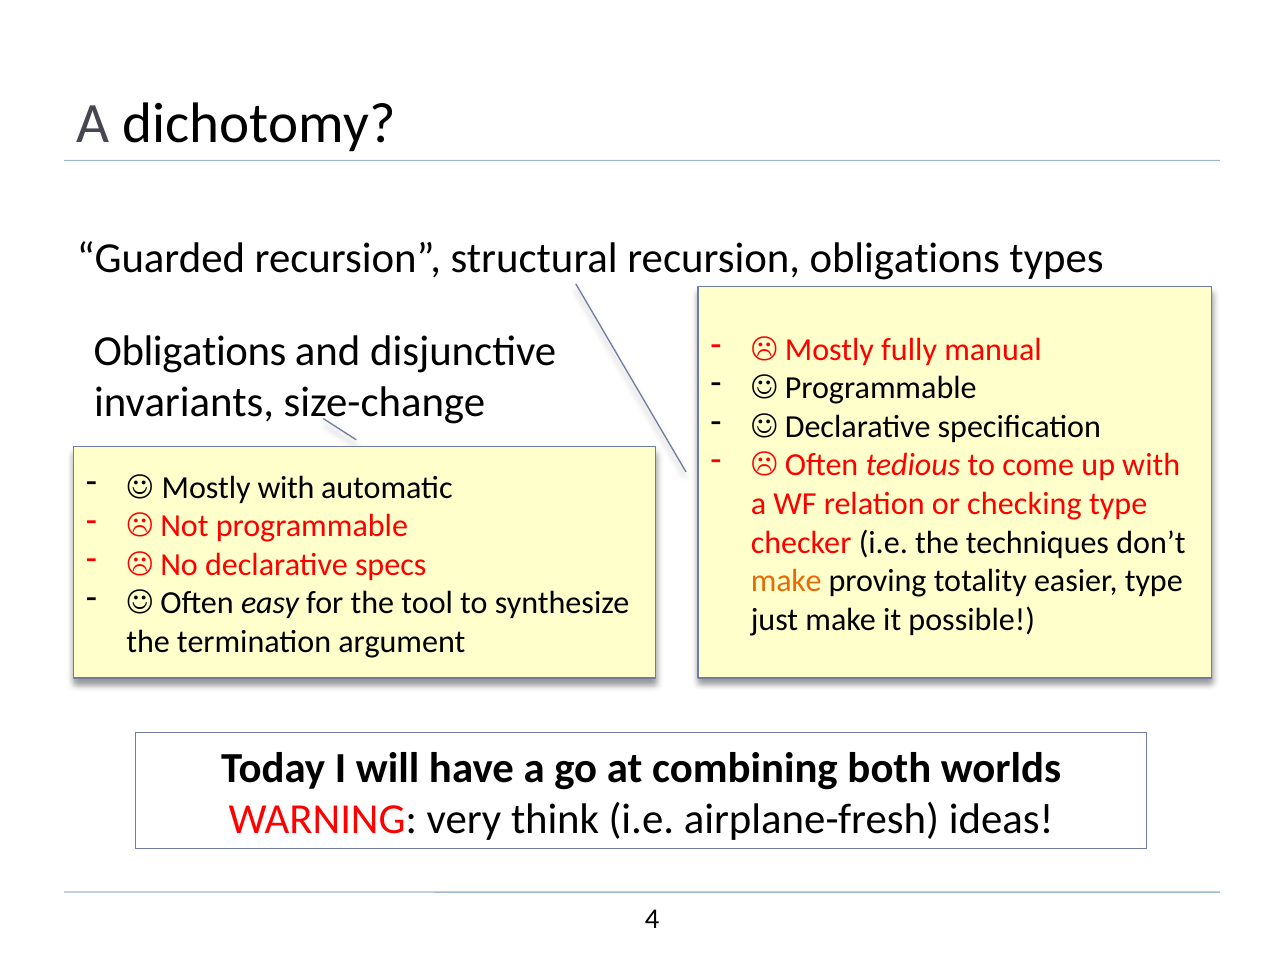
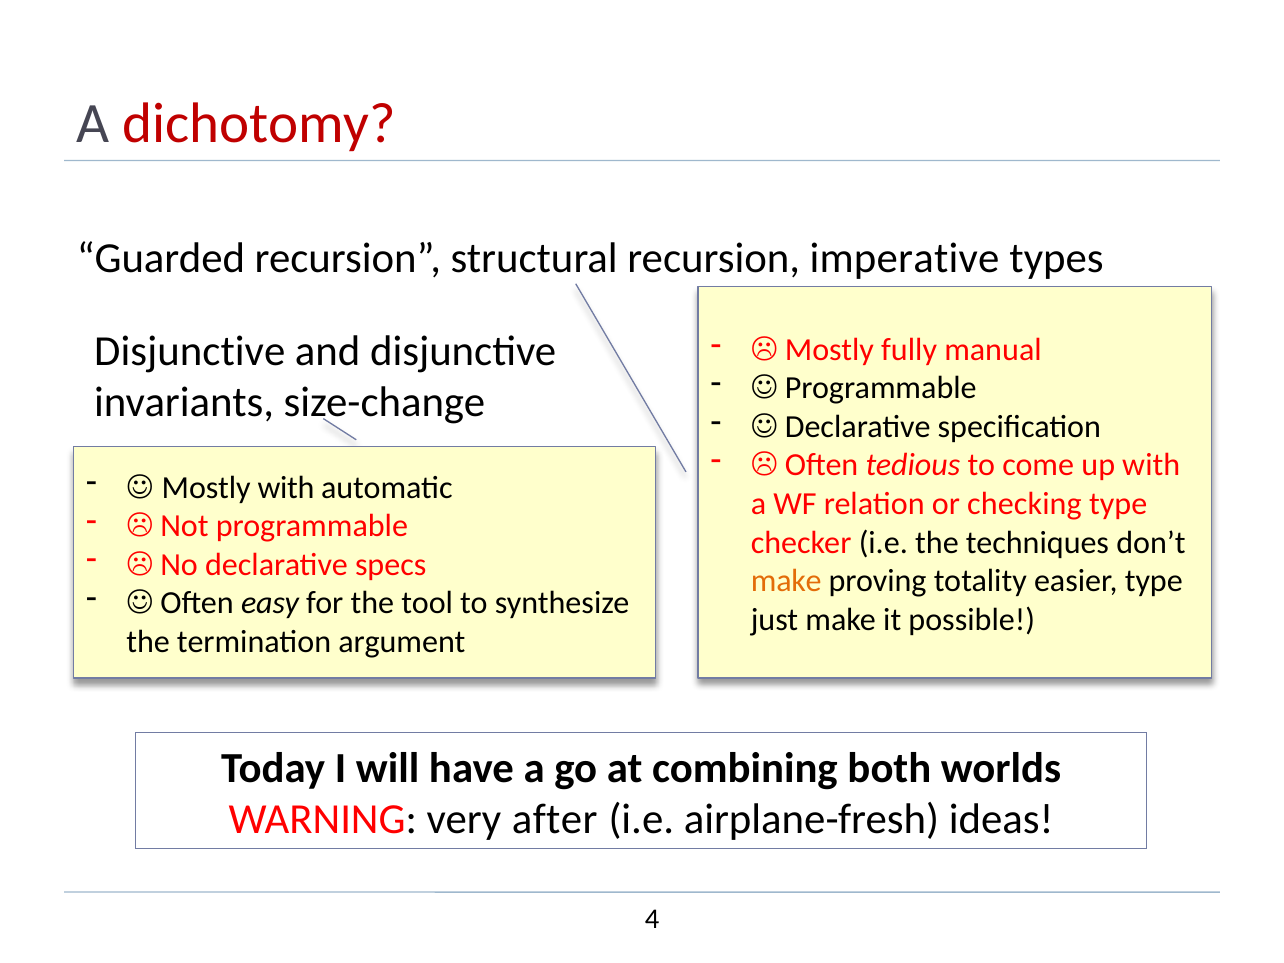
dichotomy colour: black -> red (259, 124)
recursion obligations: obligations -> imperative (905, 258)
Obligations: Obligations -> Disjunctive (190, 351)
think: think -> after (555, 819)
